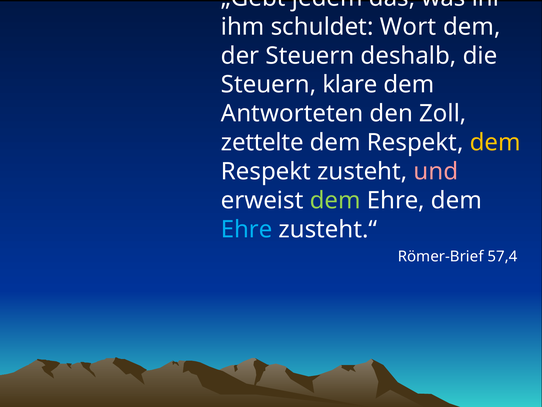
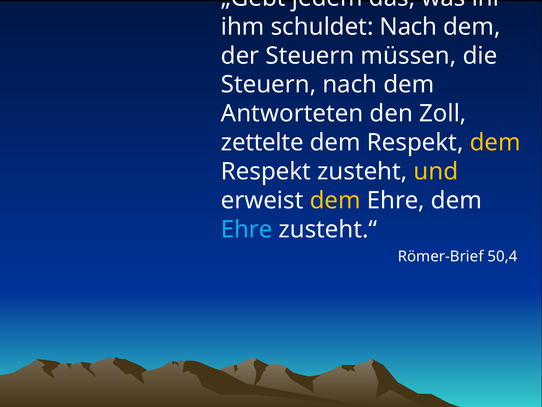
schuldet Wort: Wort -> Nach (408, 27)
deshalb: deshalb -> müssen (408, 56)
Steuern klare: klare -> nach (350, 85)
und colour: pink -> yellow (436, 171)
dem colour: light green -> yellow (335, 200)
57,4: 57,4 -> 50,4 (502, 256)
